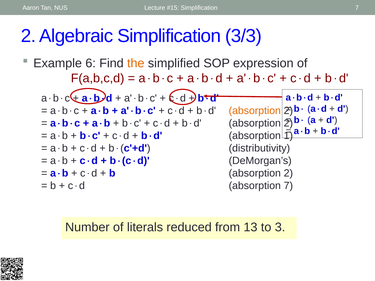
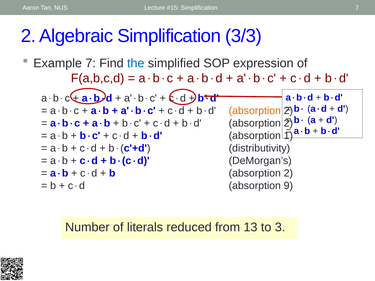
Example 6: 6 -> 7 (91, 63)
the colour: orange -> blue (136, 63)
absorption 7: 7 -> 9 (288, 186)
